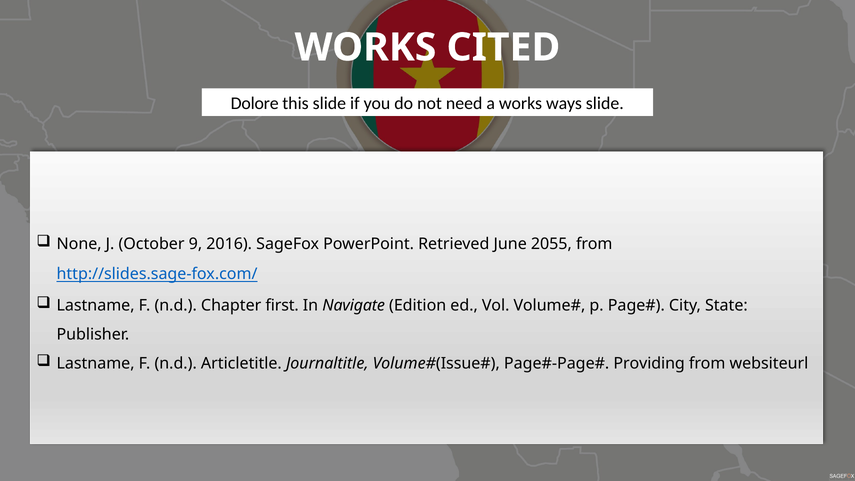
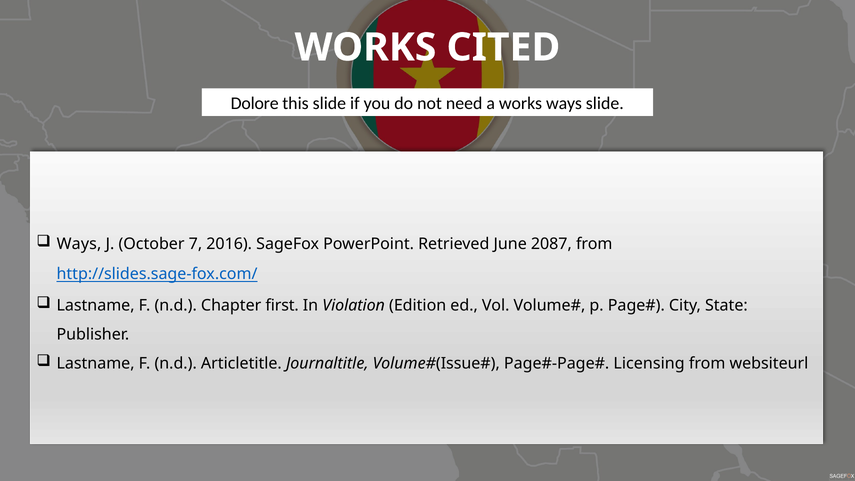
None: None -> Ways (79, 244)
9: 9 -> 7 (195, 244)
2055: 2055 -> 2087 (551, 244)
Navigate: Navigate -> Violation (354, 306)
Providing: Providing -> Licensing (649, 363)
